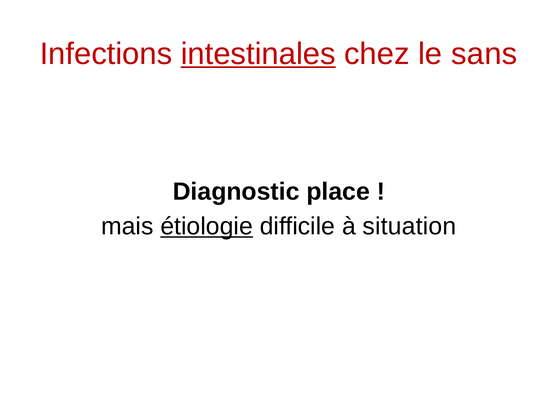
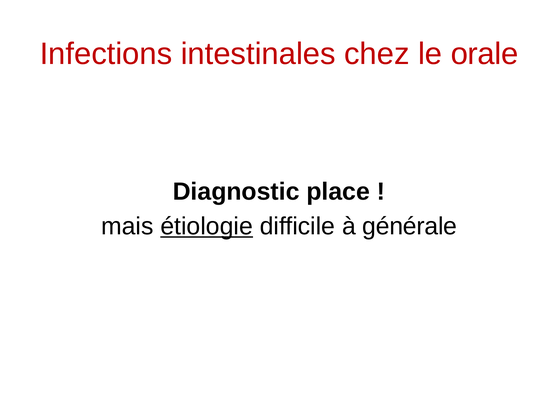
intestinales underline: present -> none (258, 54)
sans: sans -> orale (485, 54)
situation: situation -> générale (410, 226)
